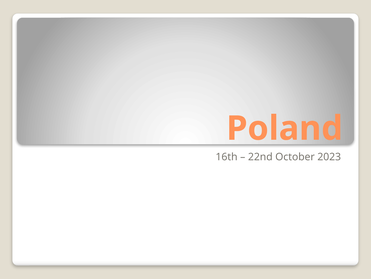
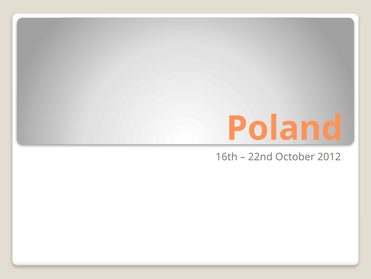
2023: 2023 -> 2012 (329, 156)
